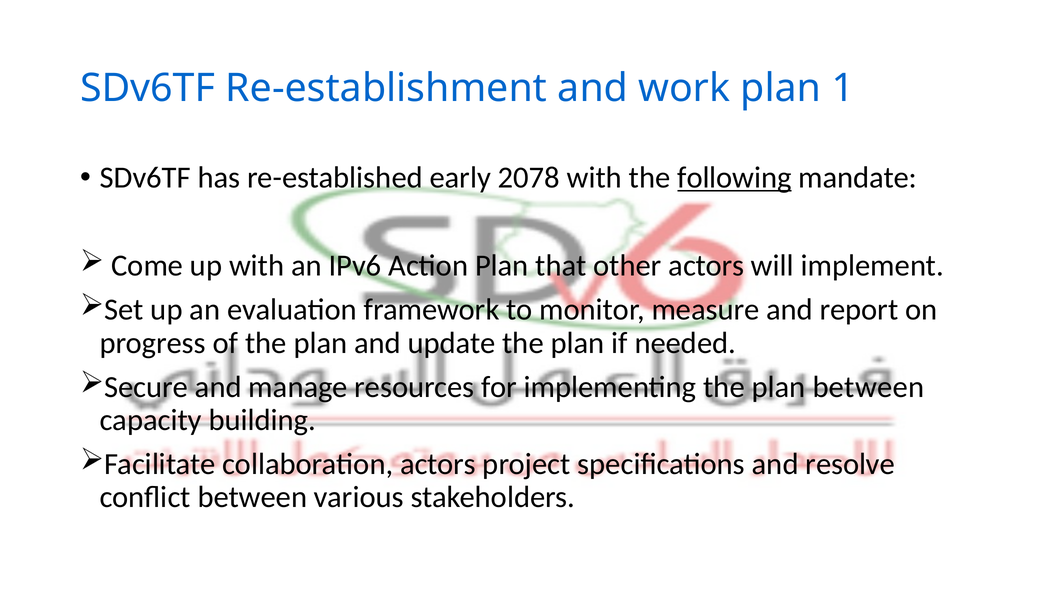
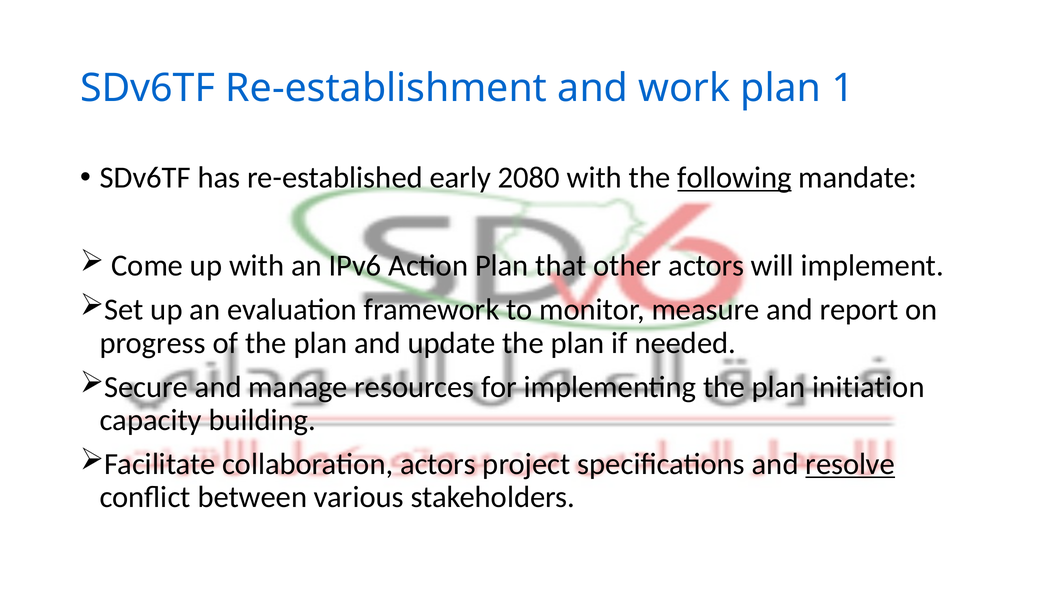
2078: 2078 -> 2080 (529, 178)
plan between: between -> initiation (869, 387)
resolve underline: none -> present (850, 464)
